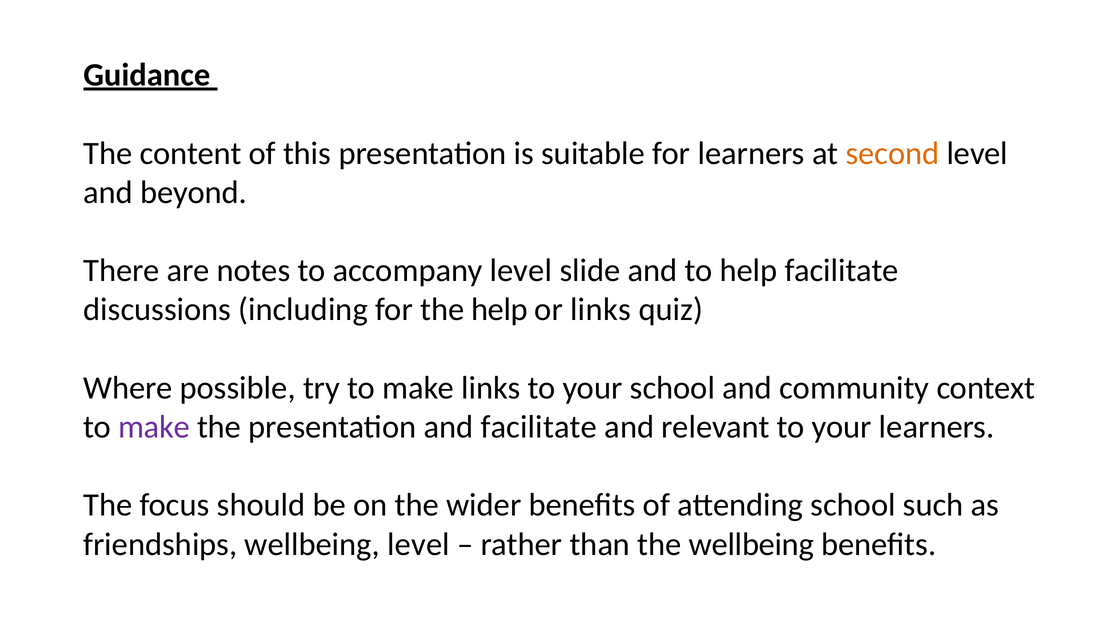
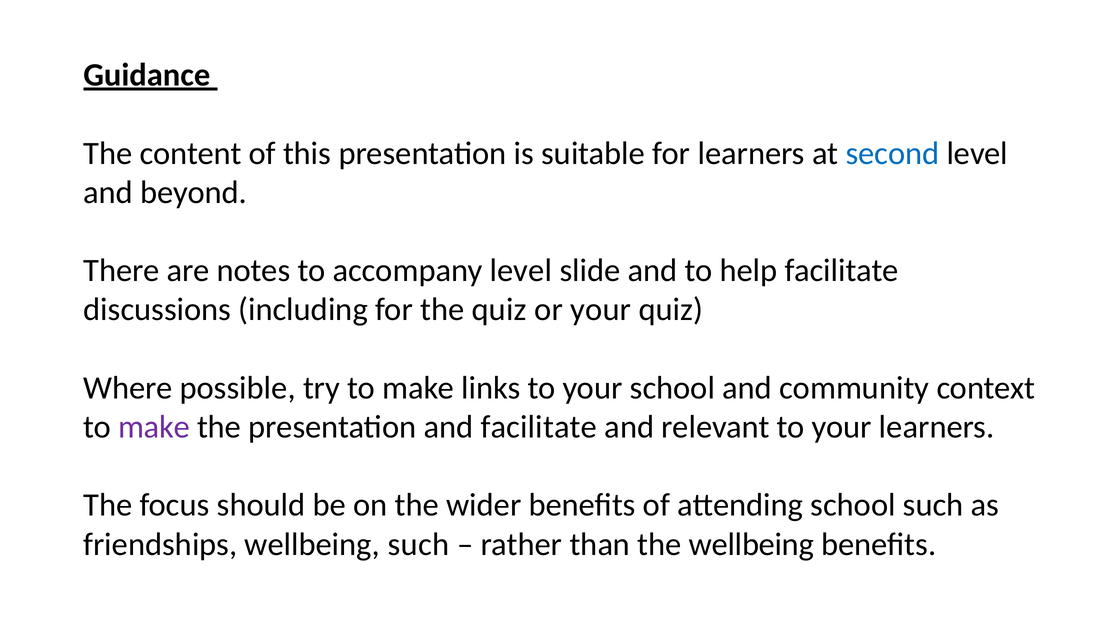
second colour: orange -> blue (892, 153)
the help: help -> quiz (499, 310)
or links: links -> your (601, 310)
wellbeing level: level -> such (418, 544)
